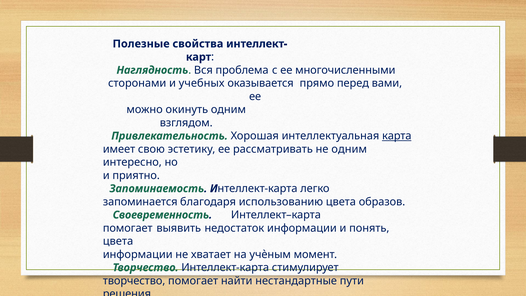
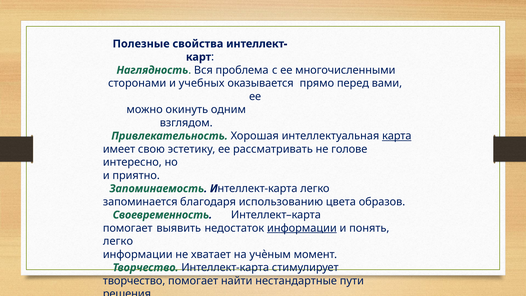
не одним: одним -> голове (349, 149)
информации underline: none -> present (302, 228)
цвета: цвета -> легко (118, 241)
